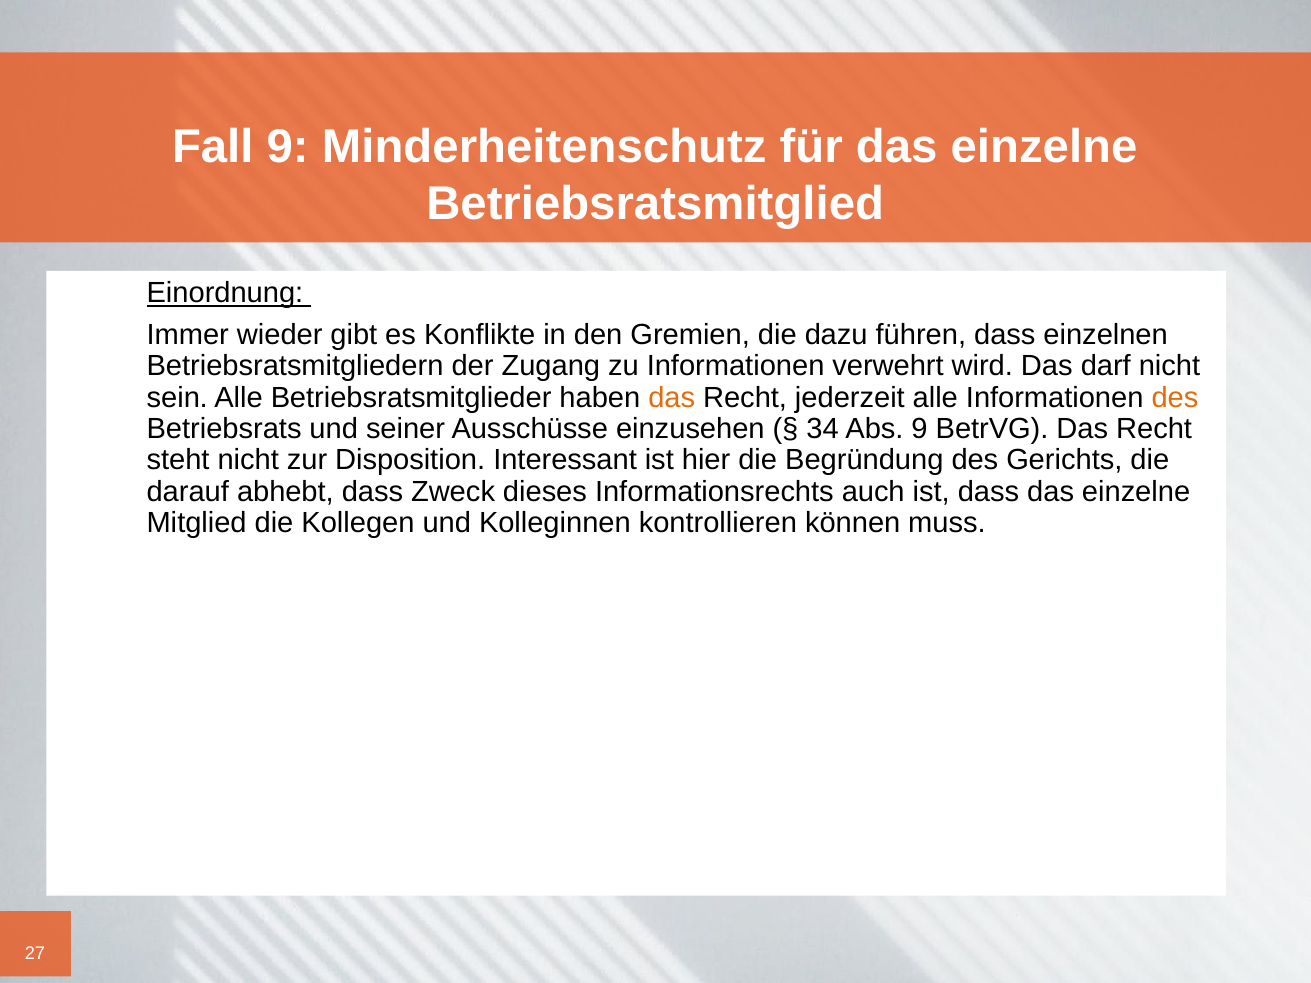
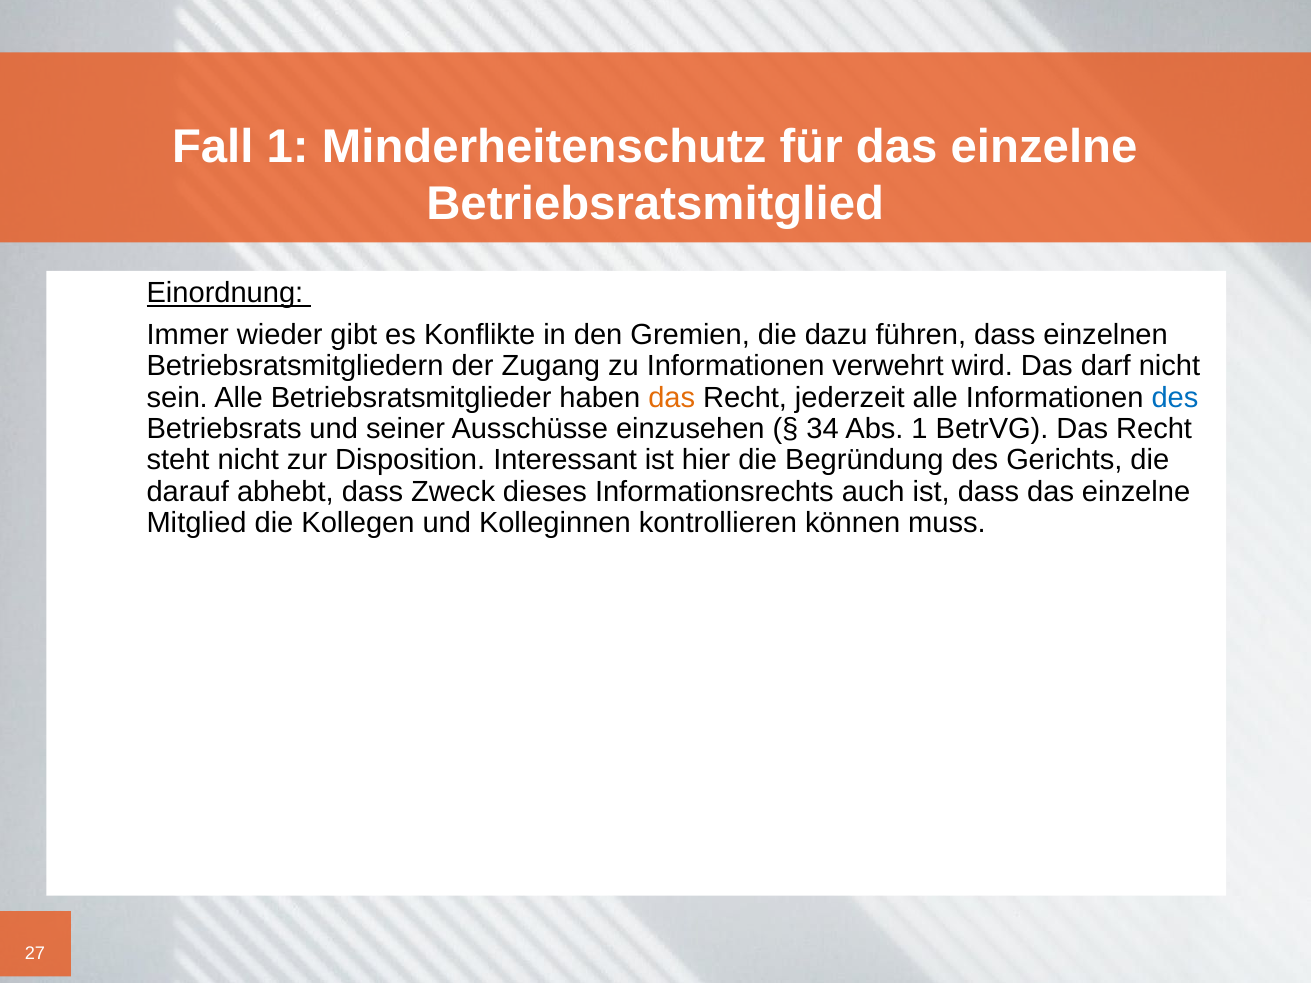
Fall 9: 9 -> 1 (288, 147)
des colour: orange -> blue (1175, 398)
Abs 9: 9 -> 1 (920, 429)
